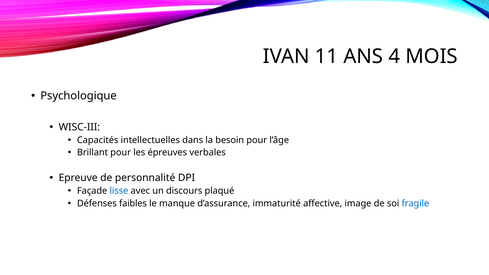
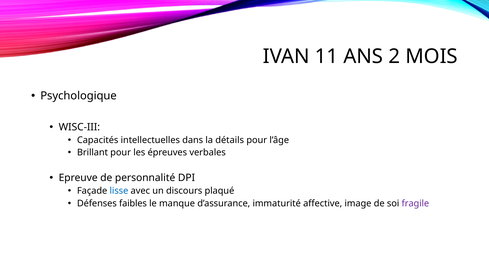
4: 4 -> 2 (394, 56)
besoin: besoin -> détails (230, 140)
fragile colour: blue -> purple (415, 203)
